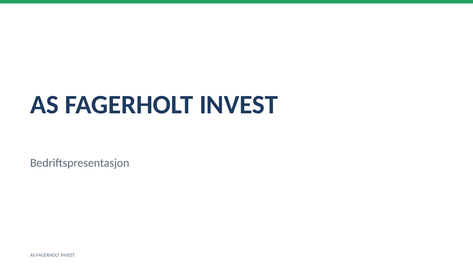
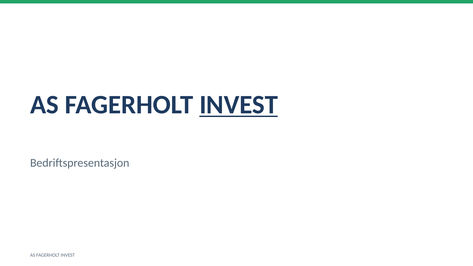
INVEST underline: none -> present (239, 105)
